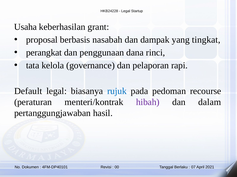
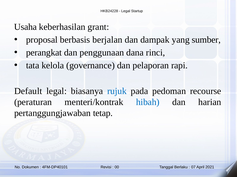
nasabah: nasabah -> berjalan (107, 40)
tingkat: tingkat -> sumber (206, 40)
hibah colour: purple -> blue (148, 102)
dalam: dalam -> harian (210, 102)
hasil: hasil -> tetap (103, 113)
